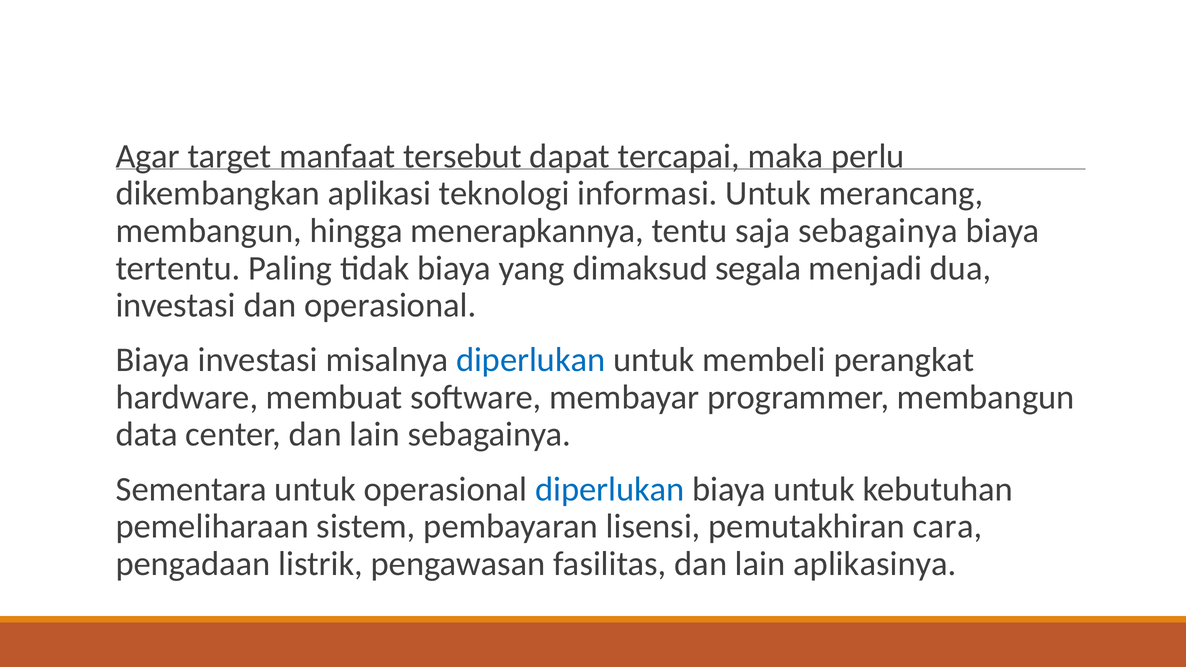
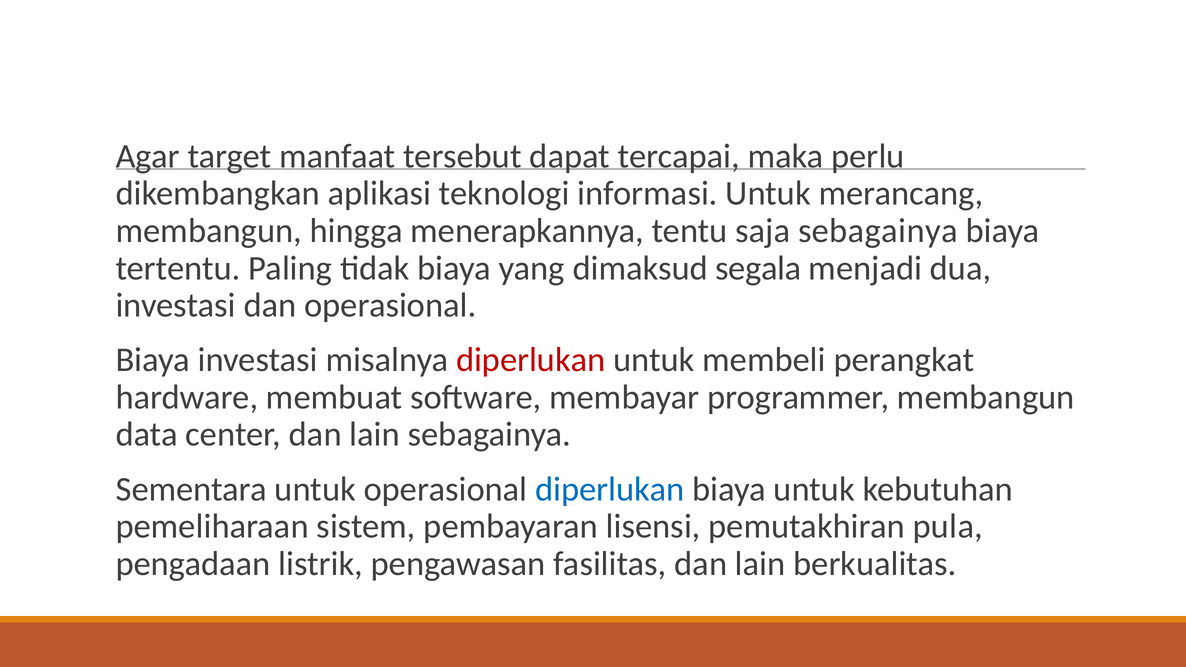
diperlukan colour: blue -> red (531, 360)
cara: cara -> pula (948, 527)
aplikasinya: aplikasinya -> berkualitas (875, 564)
